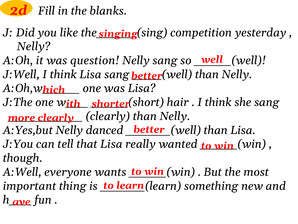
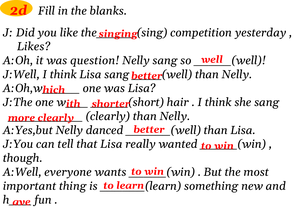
Nelly: Nelly -> Likes (34, 46)
